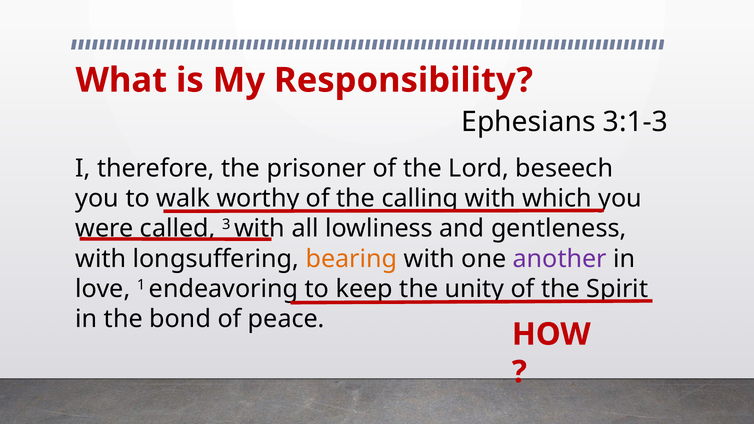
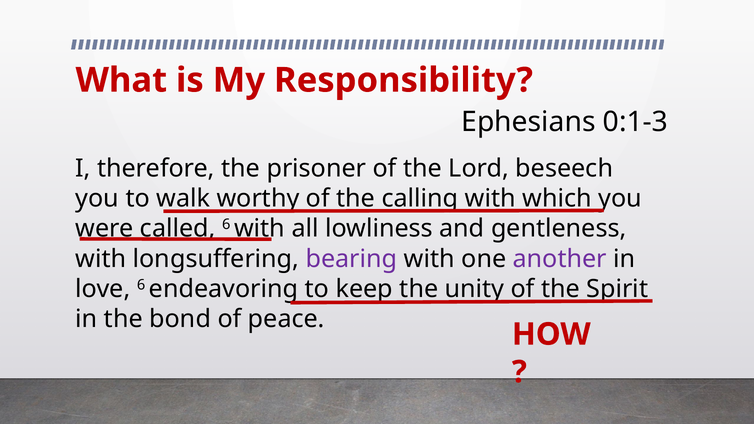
3:1-3: 3:1-3 -> 0:1-3 (636, 122)
3: 3 -> 6 (226, 225)
bearing colour: orange -> purple (352, 259)
love 1: 1 -> 6 (141, 285)
